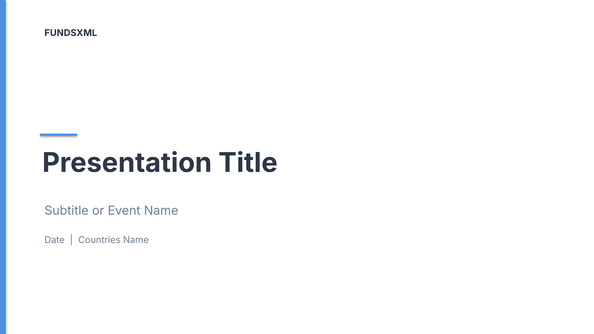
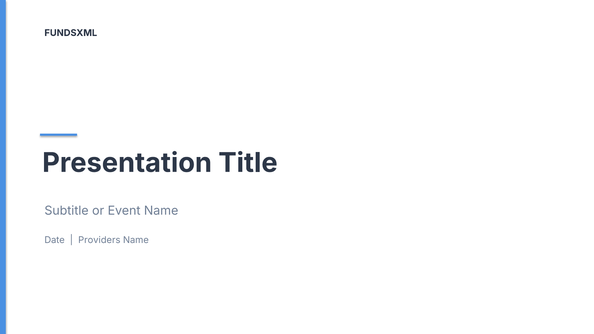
Countries: Countries -> Providers (99, 240)
